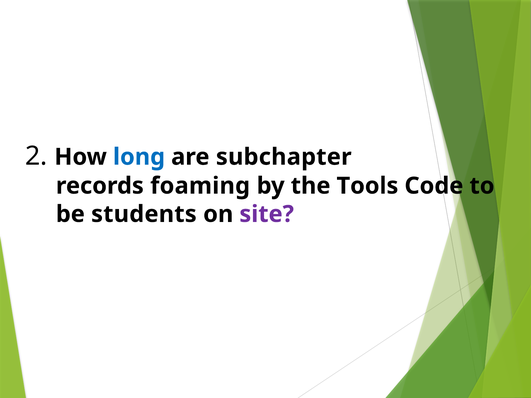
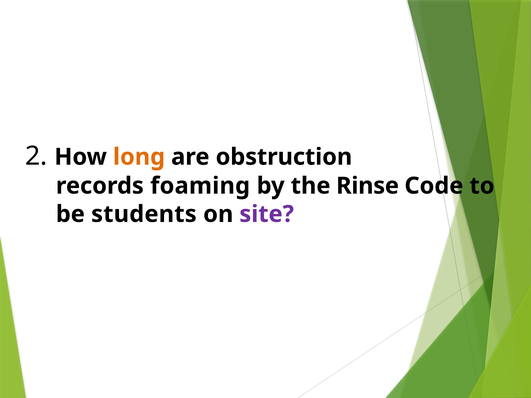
long colour: blue -> orange (139, 157)
subchapter: subchapter -> obstruction (284, 157)
Tools: Tools -> Rinse (368, 186)
